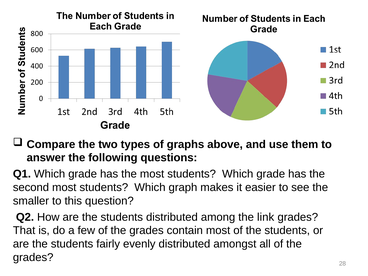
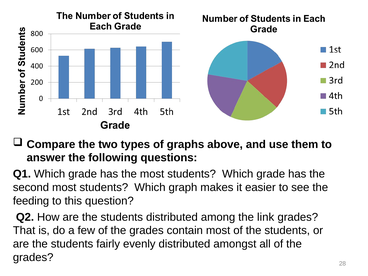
smaller: smaller -> feeding (31, 201)
